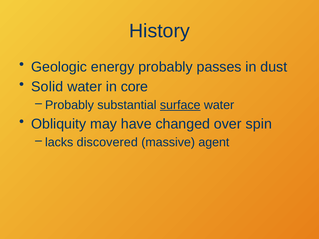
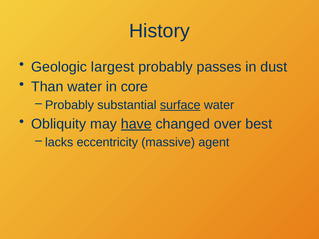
energy: energy -> largest (113, 67)
Solid: Solid -> Than (47, 87)
have underline: none -> present (136, 124)
spin: spin -> best (259, 124)
discovered: discovered -> eccentricity (107, 142)
